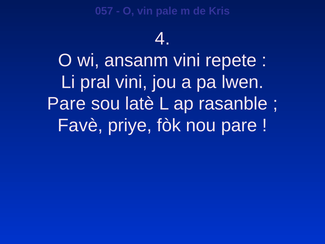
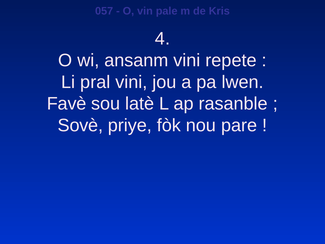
Pare: Pare -> Favè (67, 104)
Favè: Favè -> Sovè (80, 125)
